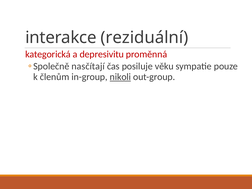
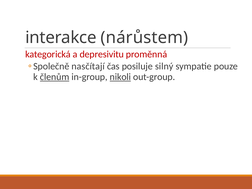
reziduální: reziduální -> nárůstem (144, 38)
věku: věku -> silný (164, 66)
členům underline: none -> present (55, 77)
